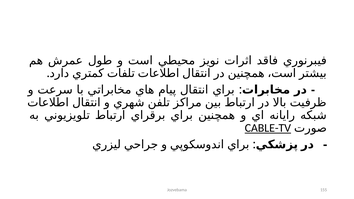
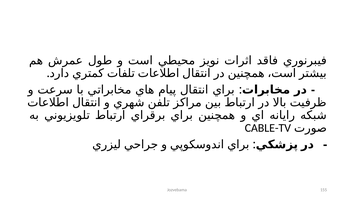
CABLE-TV underline: present -> none (268, 128)
